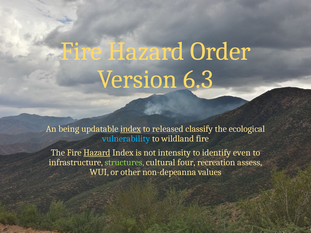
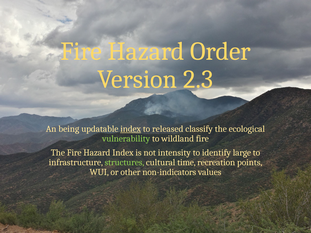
6.3: 6.3 -> 2.3 (198, 79)
vulnerability colour: light blue -> light green (126, 139)
Hazard underline: present -> none (97, 153)
even: even -> large (242, 153)
four: four -> time (186, 163)
assess: assess -> points (250, 163)
non-depeanna: non-depeanna -> non-indicators (169, 172)
